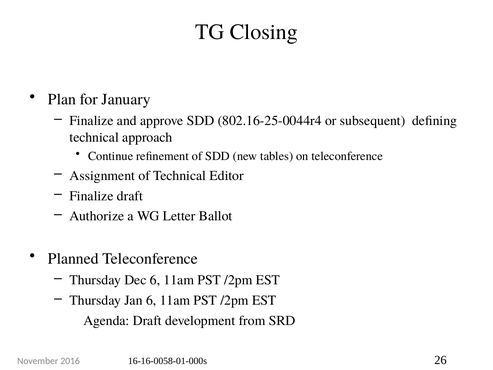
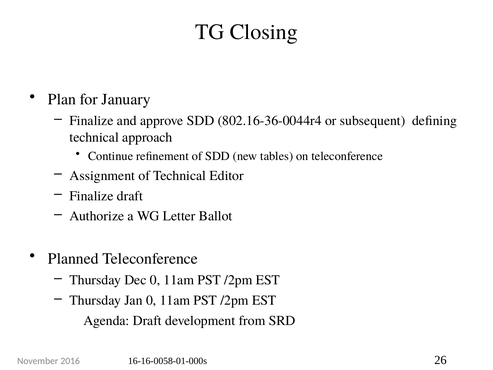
802.16-25-0044r4: 802.16-25-0044r4 -> 802.16-36-0044r4 (270, 121)
Dec 6: 6 -> 0 (155, 280)
Jan 6: 6 -> 0 (151, 300)
